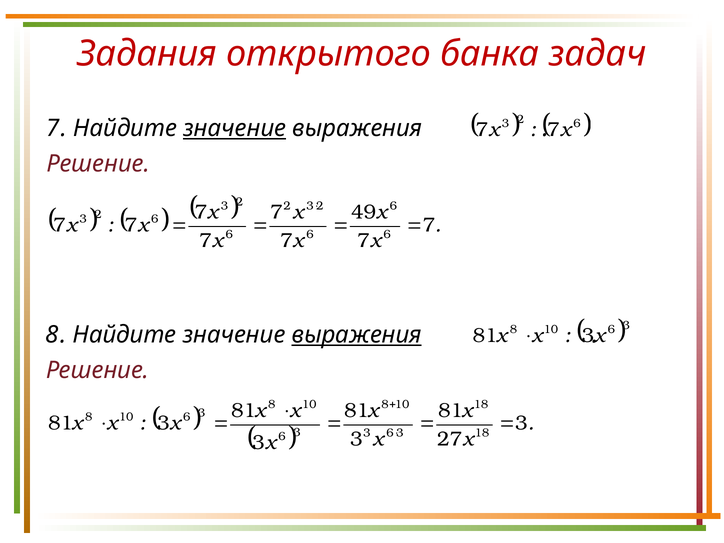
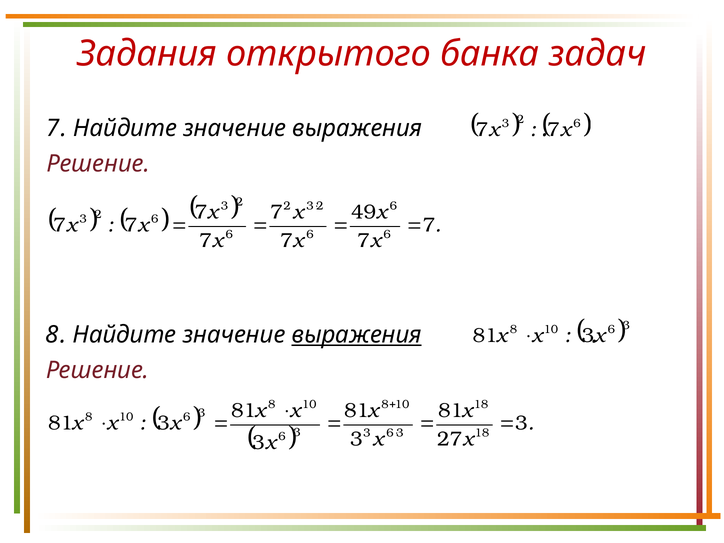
значение underline: present -> none (235, 128)
